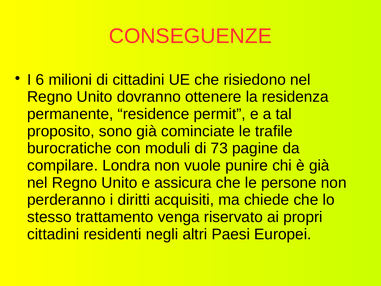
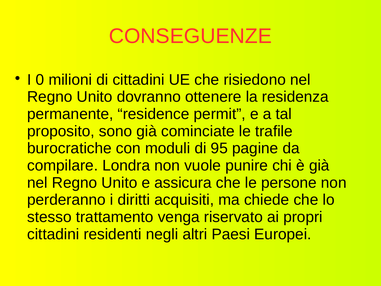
6: 6 -> 0 (40, 80)
73: 73 -> 95 (219, 148)
